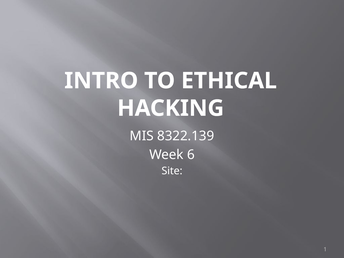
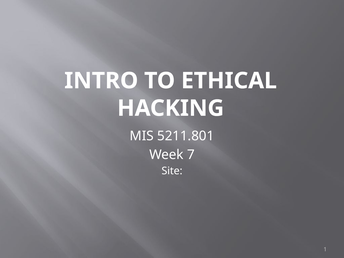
8322.139: 8322.139 -> 5211.801 (186, 136)
6: 6 -> 7 (191, 155)
